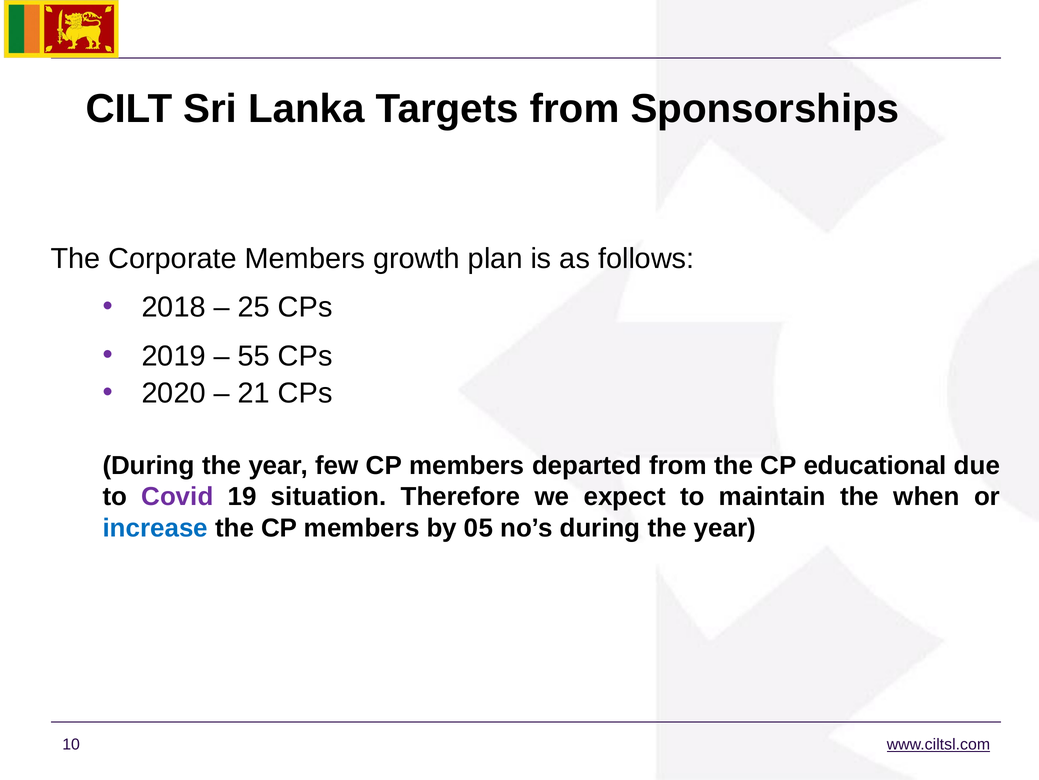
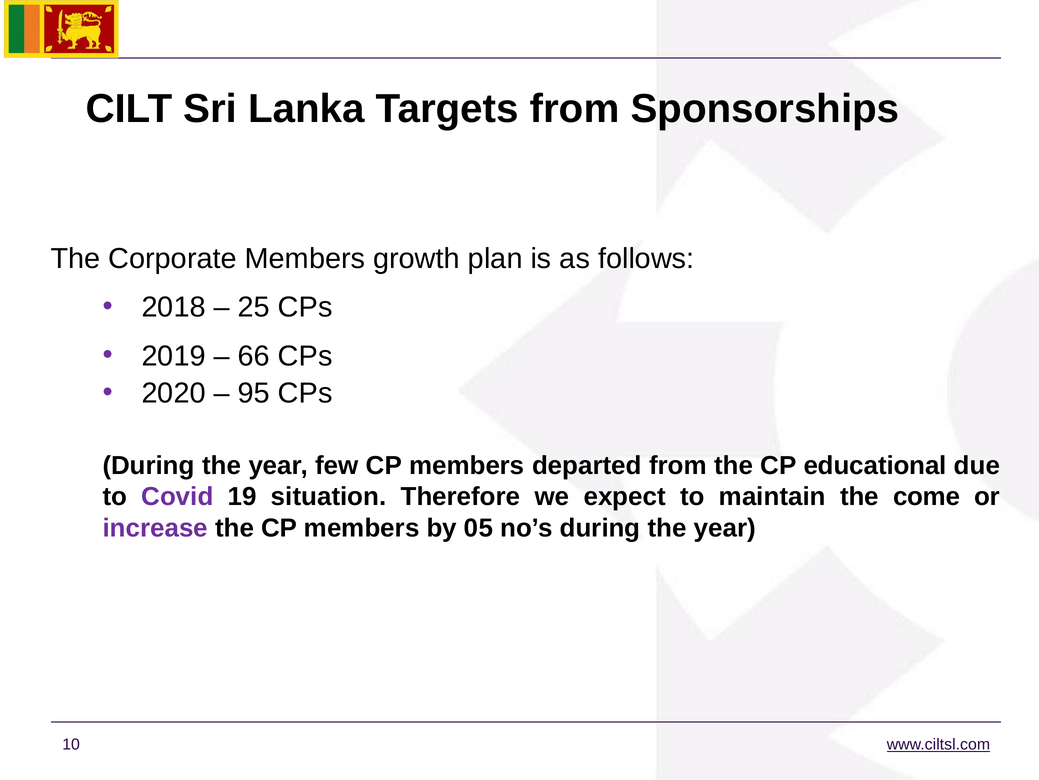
55: 55 -> 66 (254, 356)
21: 21 -> 95 (254, 393)
when: when -> come (927, 496)
increase colour: blue -> purple (155, 527)
